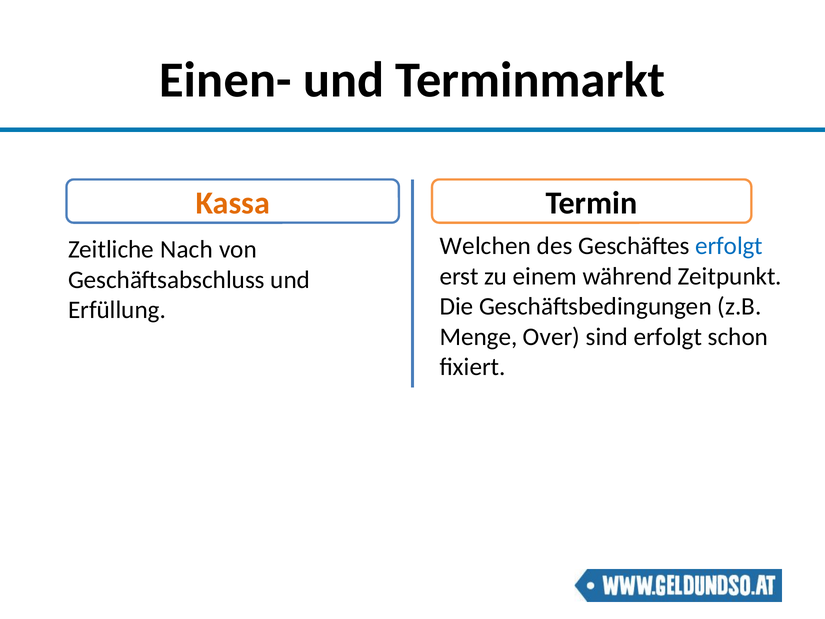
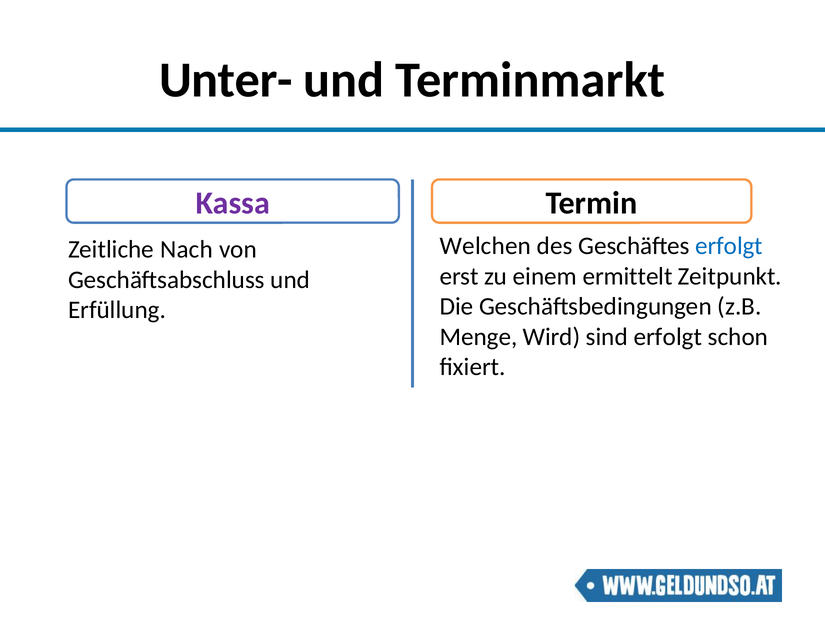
Einen-: Einen- -> Unter- (226, 80)
Kassa colour: orange -> purple (233, 203)
während: während -> ermittelt (628, 276)
Over: Over -> Wird (552, 337)
